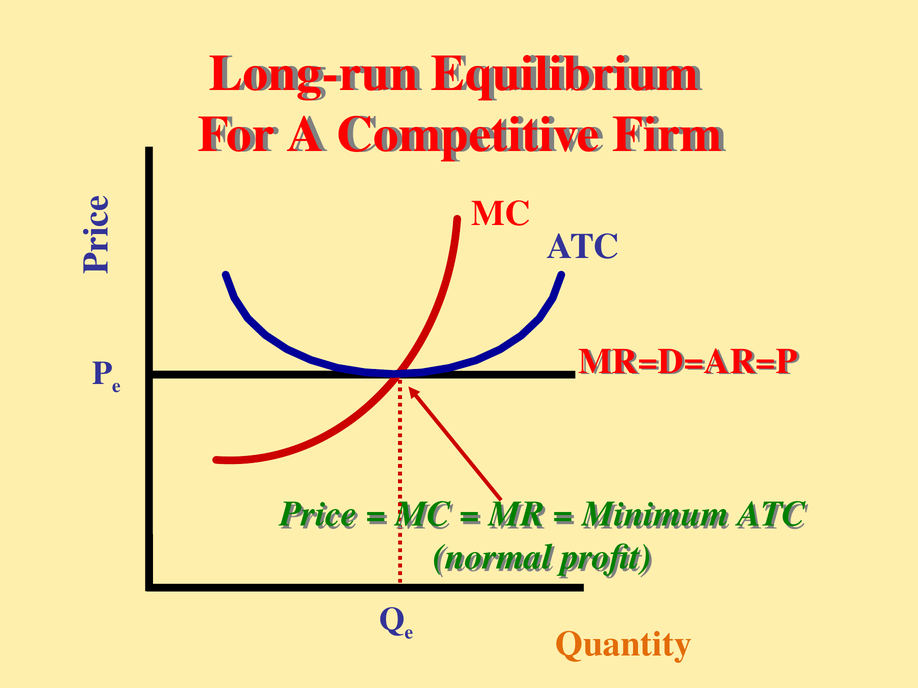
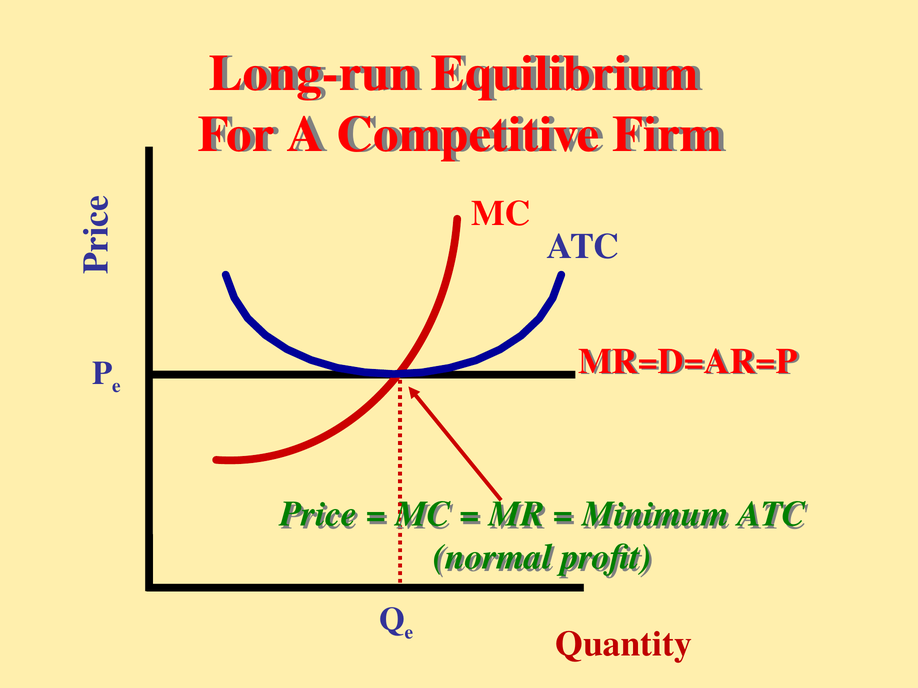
Quantity colour: orange -> red (624, 645)
